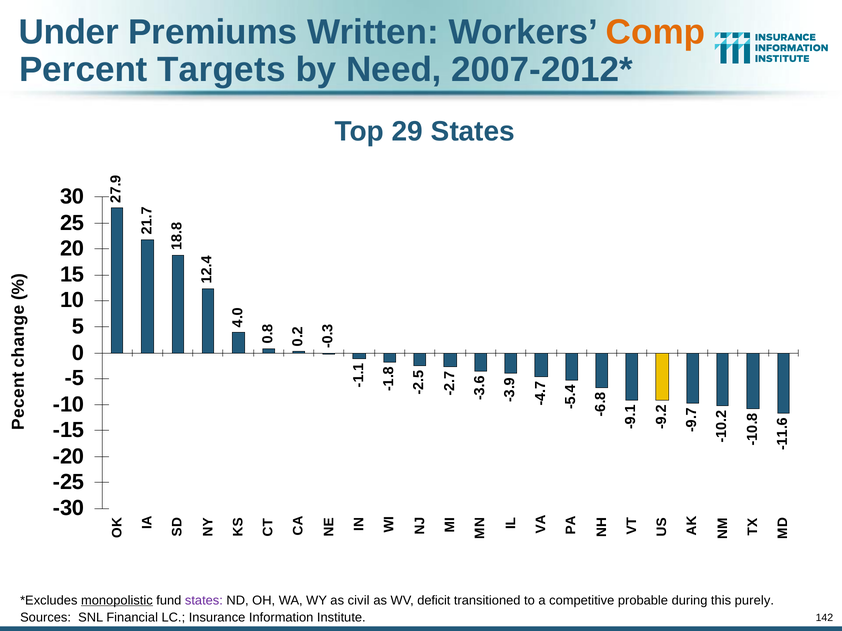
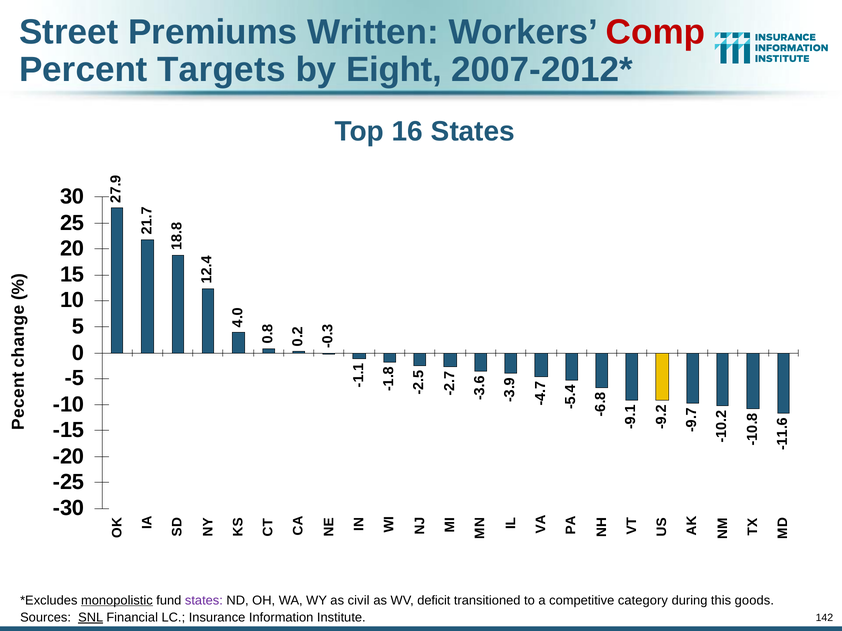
Under: Under -> Street (69, 32)
Comp colour: orange -> red (656, 32)
Need: Need -> Eight (394, 70)
29: 29 -> 16 (407, 132)
probable: probable -> category (643, 601)
purely: purely -> goods (754, 601)
SNL underline: none -> present (91, 618)
